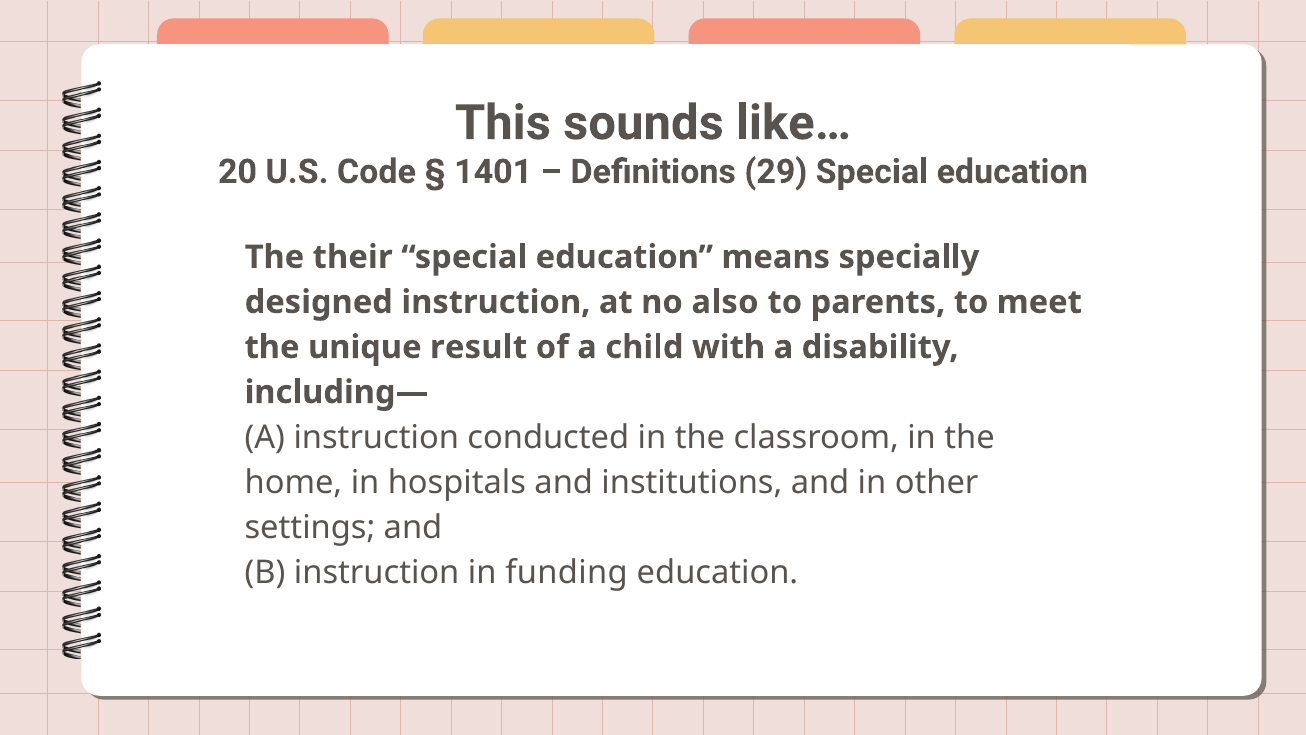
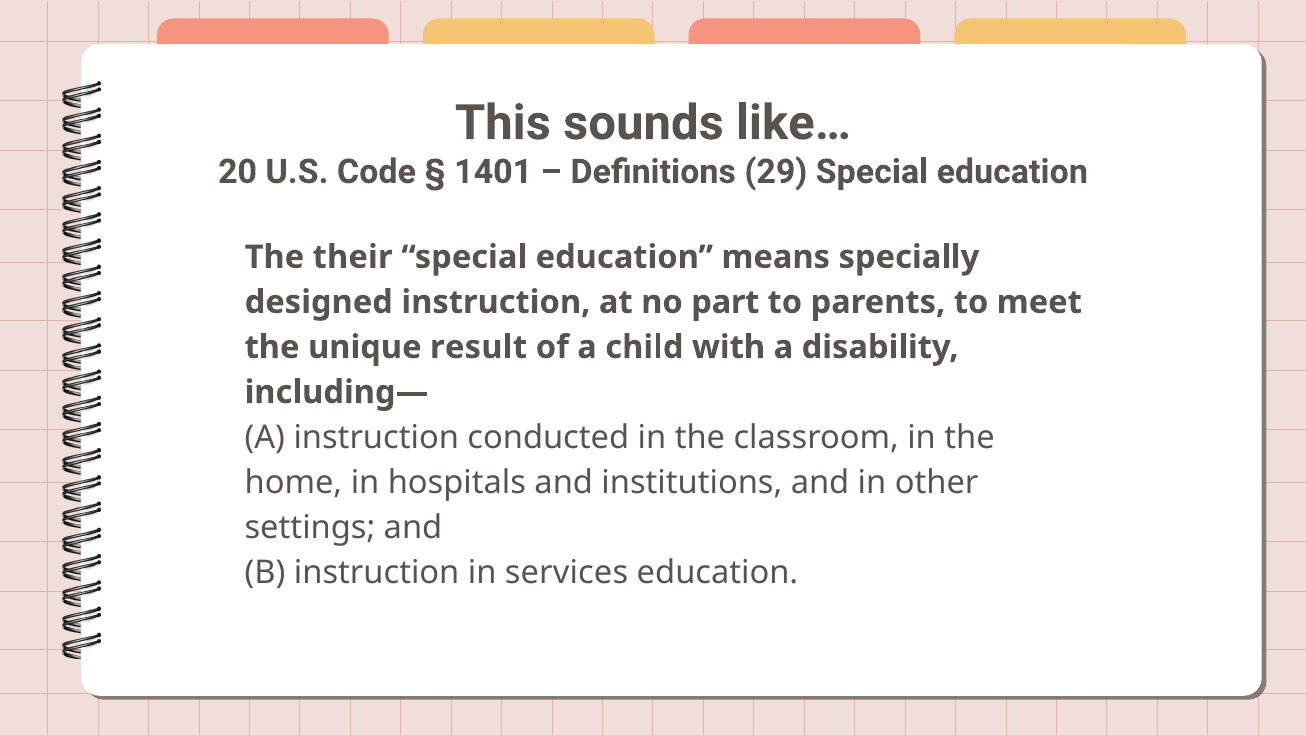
also: also -> part (725, 302)
funding: funding -> services (567, 572)
